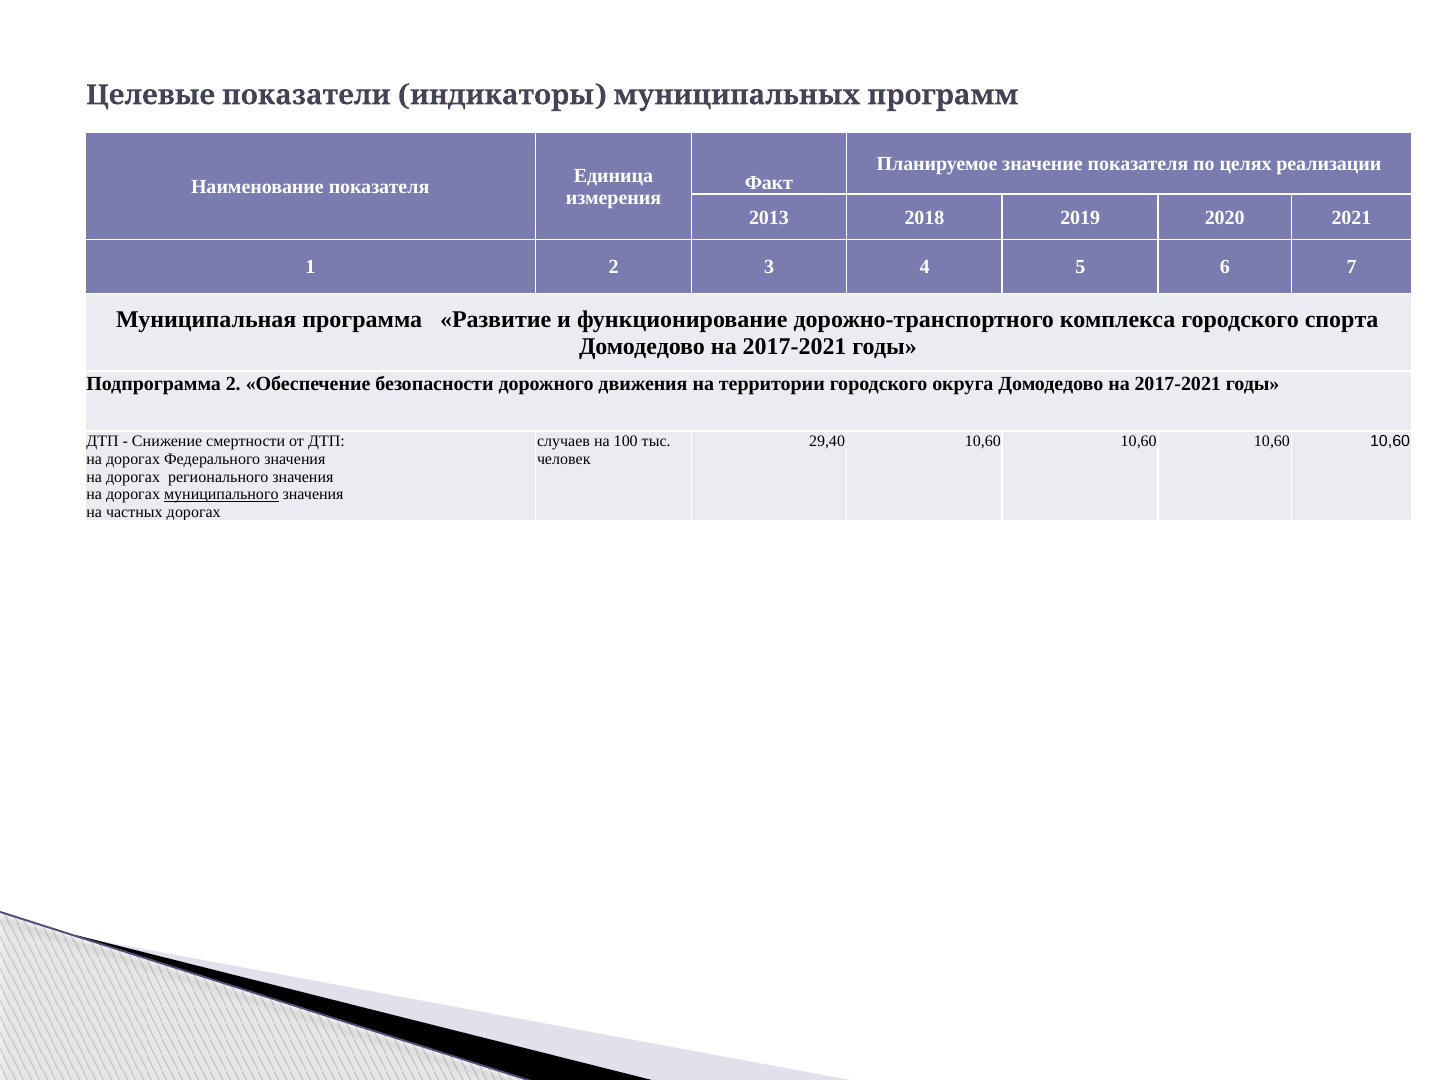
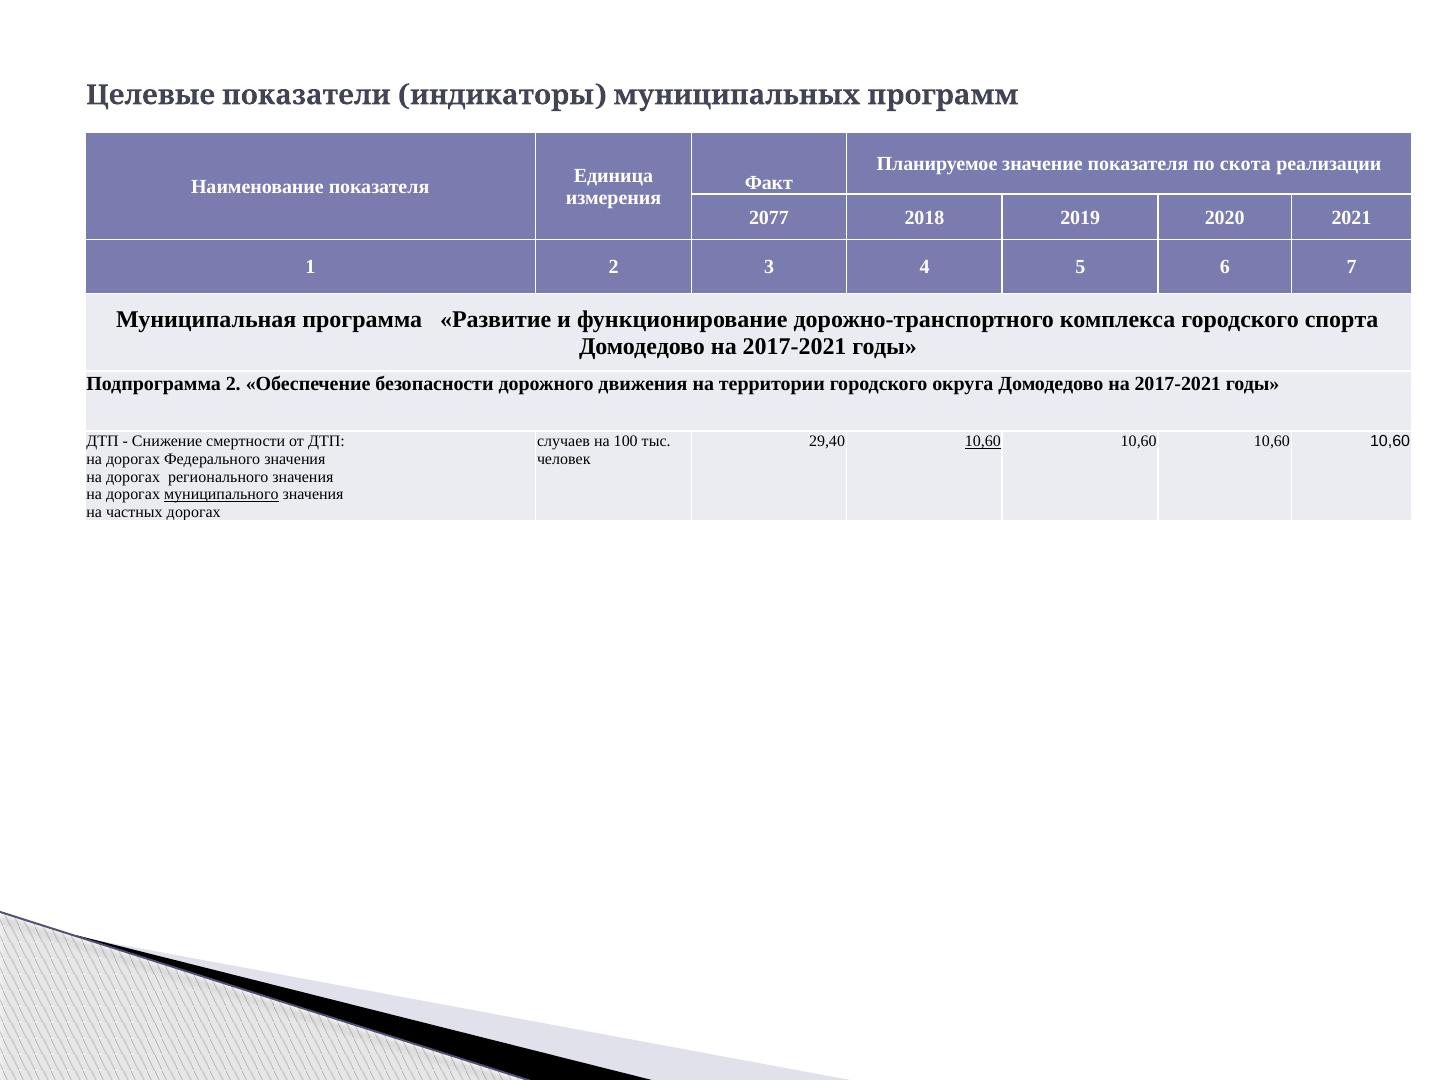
целях: целях -> скота (1245, 164)
2013: 2013 -> 2077 (769, 218)
10,60 underline: none -> present (983, 441)
